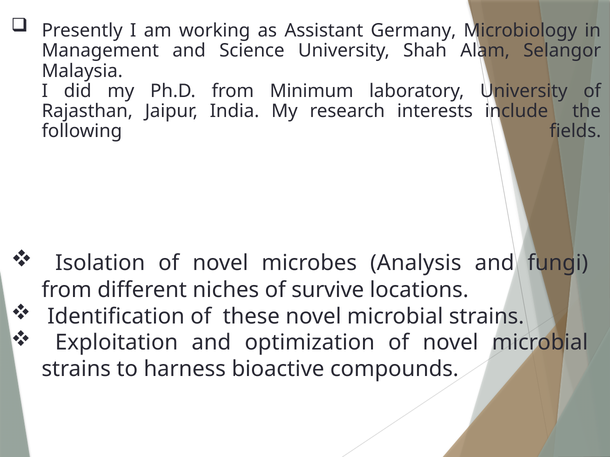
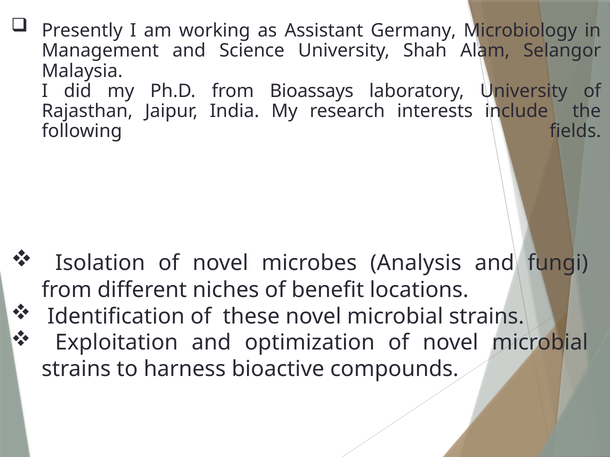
Minimum: Minimum -> Bioassays (312, 91)
survive: survive -> benefit (328, 290)
